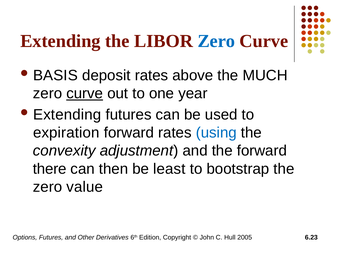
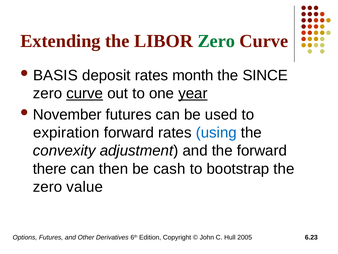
Zero colour: blue -> green (216, 41)
above: above -> month (193, 75)
MUCH: MUCH -> SINCE (265, 75)
year underline: none -> present (193, 93)
Extending: Extending -> November (67, 114)
least: least -> cash (169, 168)
